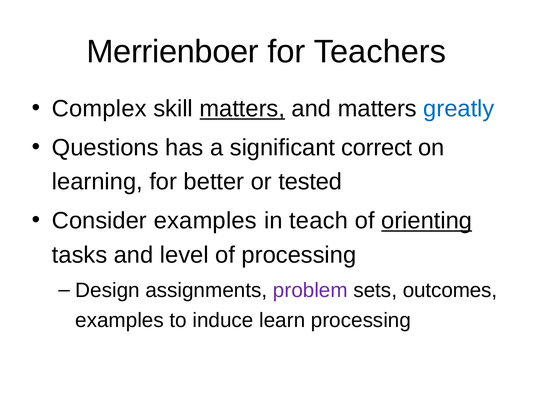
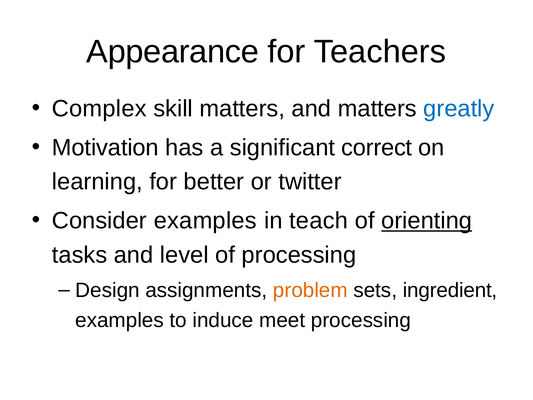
Merrienboer: Merrienboer -> Appearance (173, 52)
matters underline: present -> none (242, 109)
Questions: Questions -> Motivation (105, 148)
tested: tested -> twitter (310, 182)
problem colour: purple -> orange (310, 290)
outcomes: outcomes -> ingredient (450, 290)
learn: learn -> meet (282, 320)
